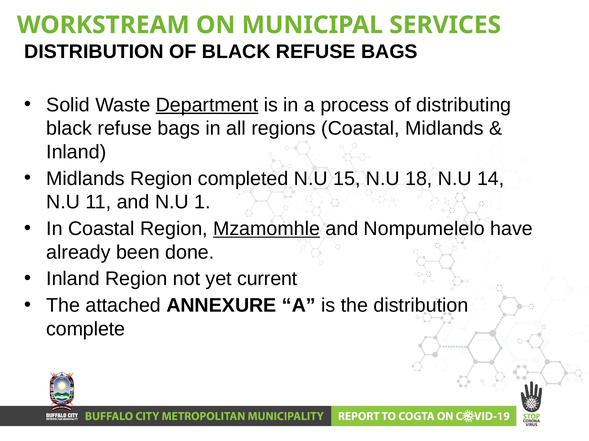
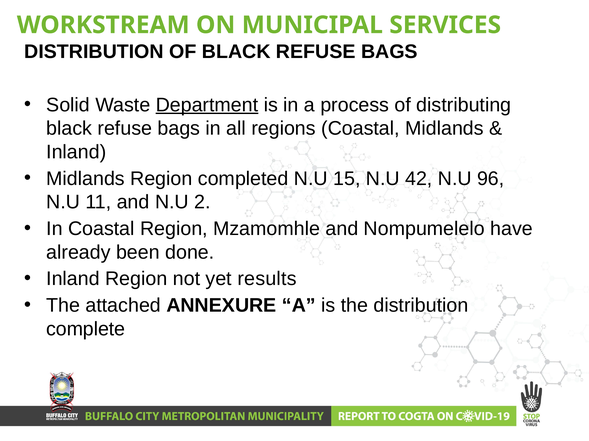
18: 18 -> 42 (419, 178)
14: 14 -> 96 (491, 178)
1: 1 -> 2 (202, 202)
Mzamomhle underline: present -> none (267, 228)
current: current -> results (267, 278)
